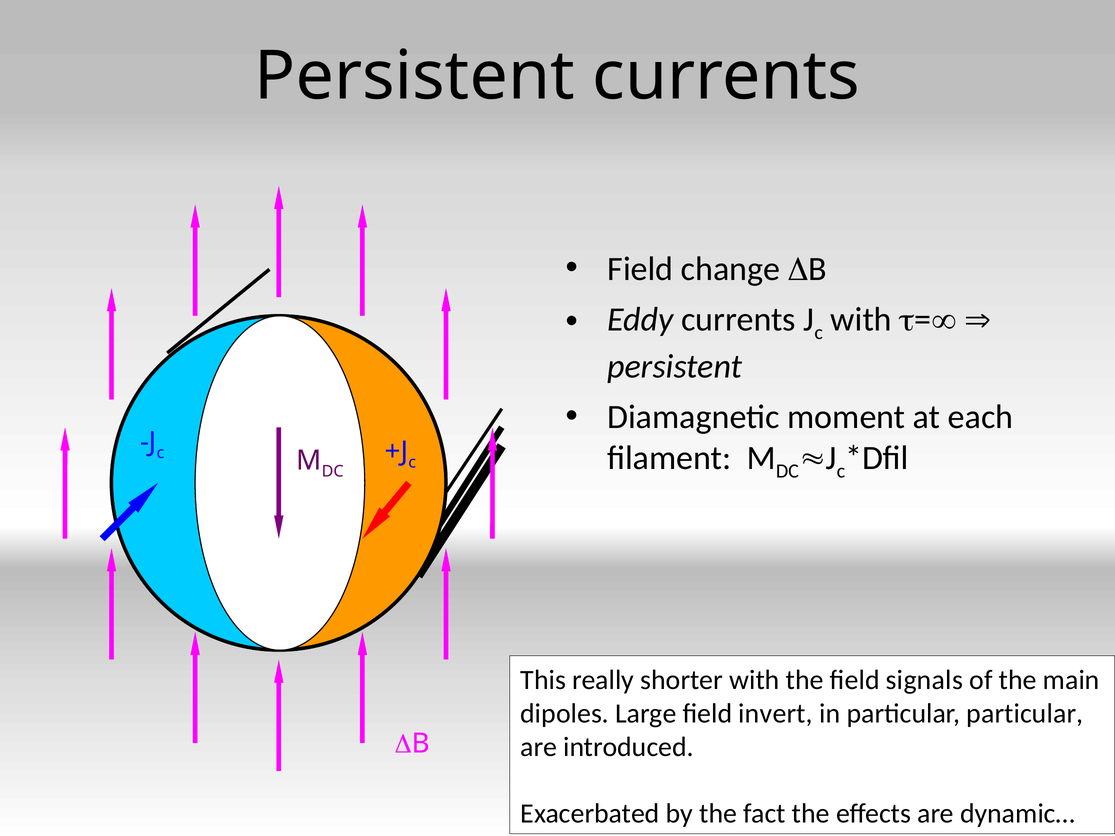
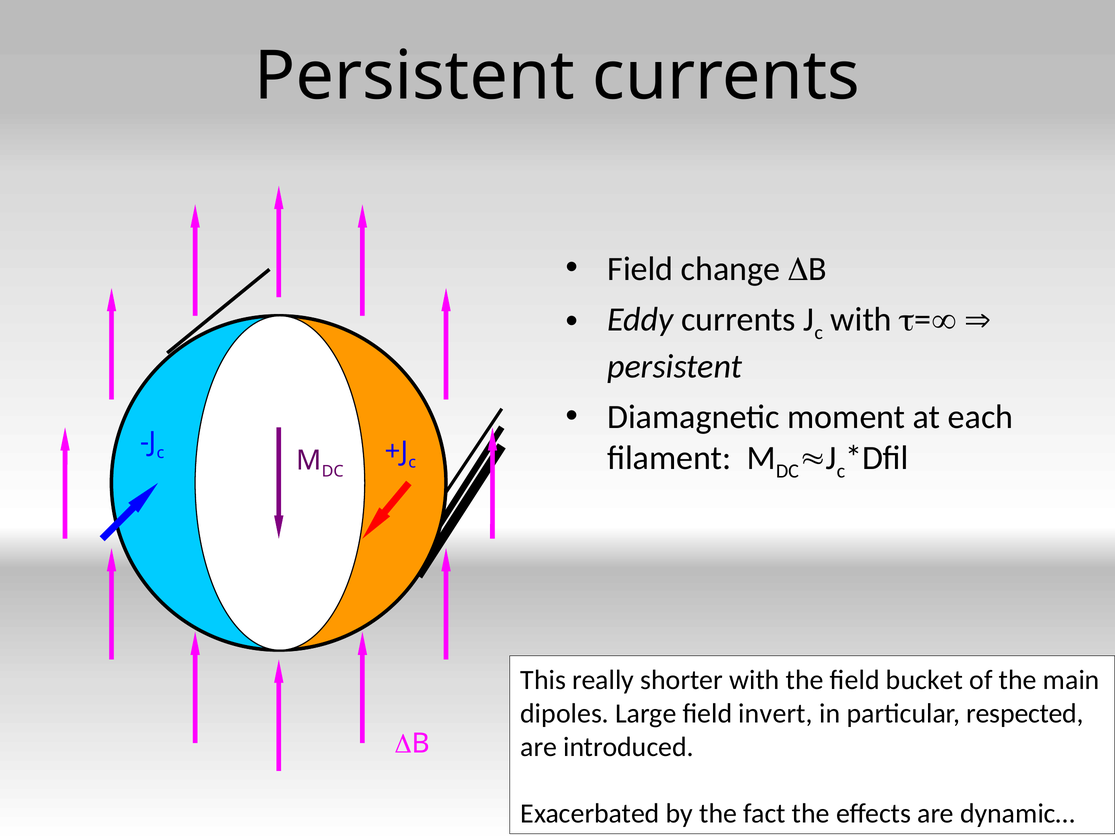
signals: signals -> bucket (924, 680)
particular particular: particular -> respected (1025, 714)
